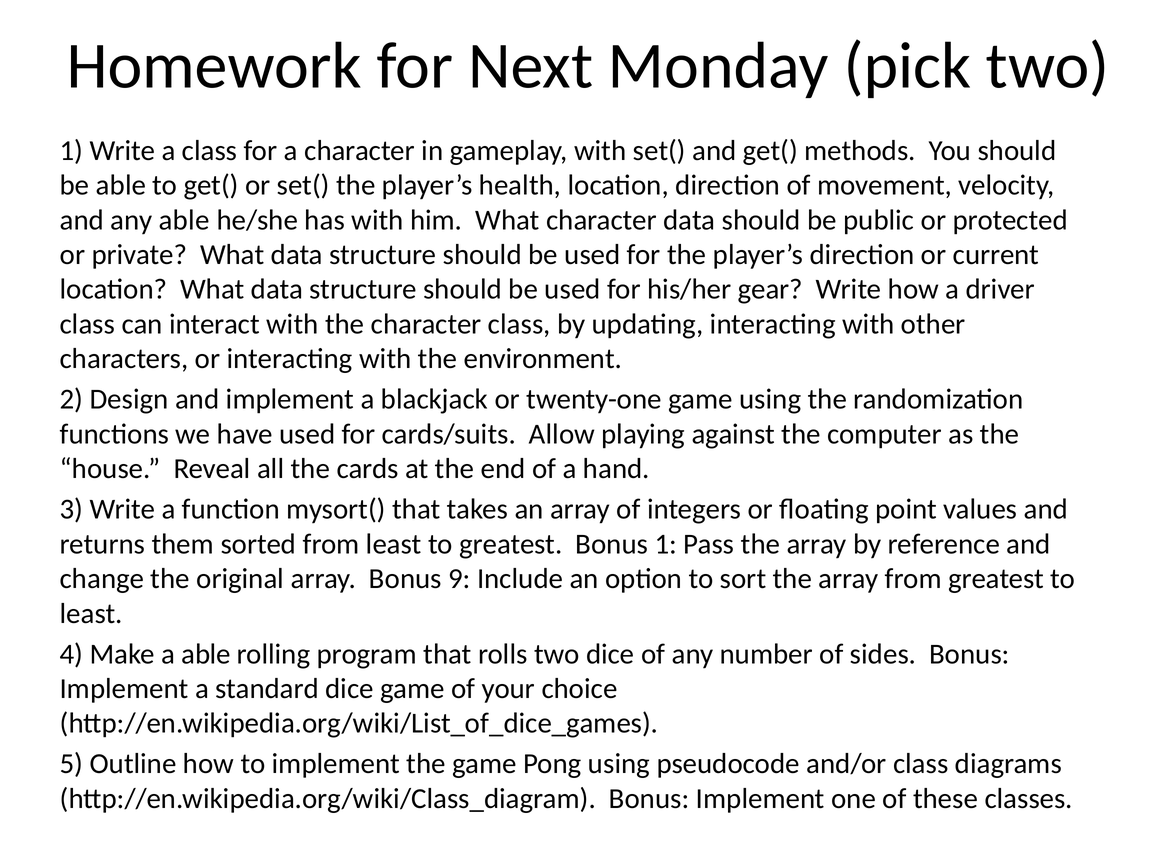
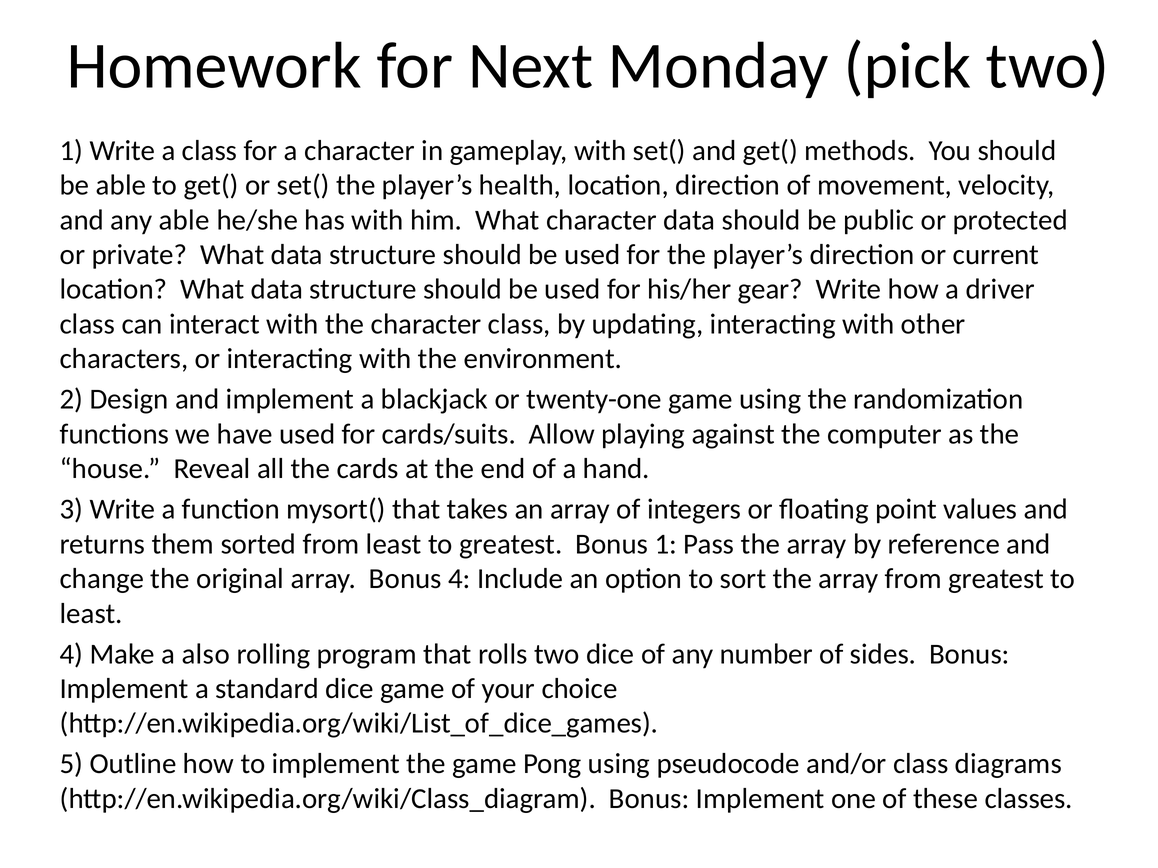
Bonus 9: 9 -> 4 (459, 579)
a able: able -> also (206, 654)
